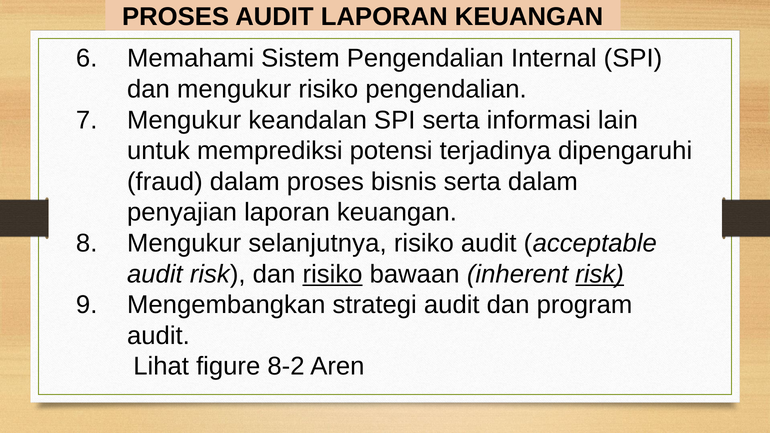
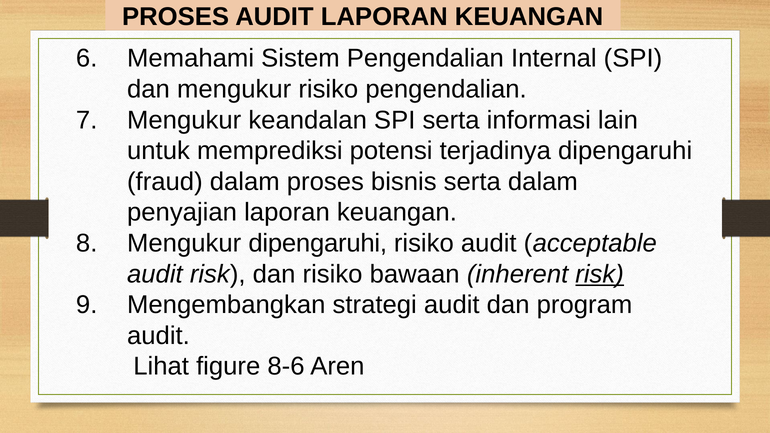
Mengukur selanjutnya: selanjutnya -> dipengaruhi (318, 243)
risiko underline: present -> none (333, 274)
8-2: 8-2 -> 8-6 (286, 367)
